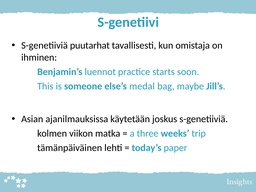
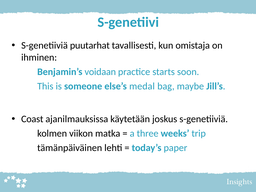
luennot: luennot -> voidaan (100, 72)
Asian: Asian -> Coast (32, 119)
